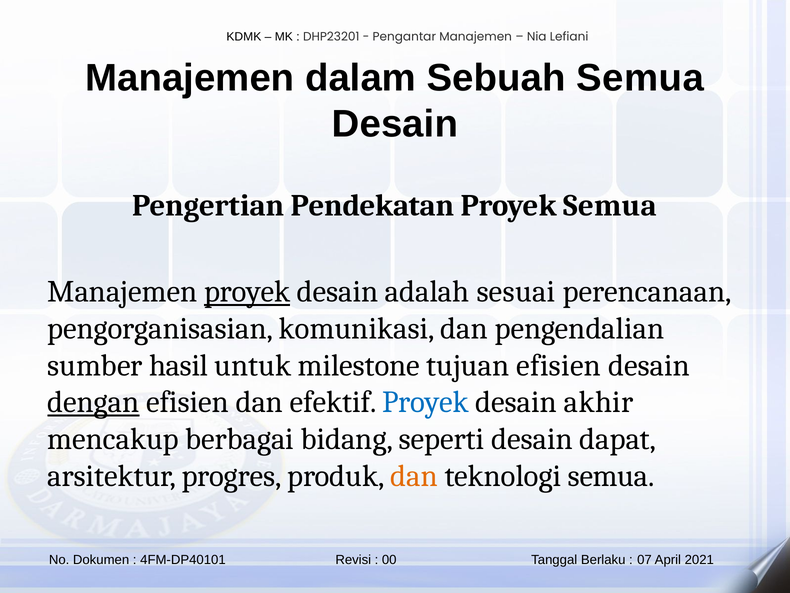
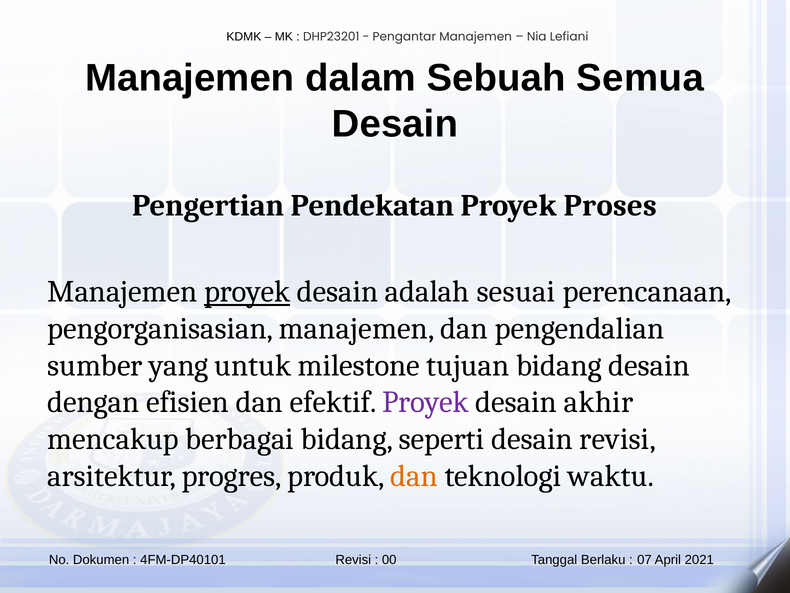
Proyek Semua: Semua -> Proses (610, 206)
pengorganisasian komunikasi: komunikasi -> manajemen (357, 328)
hasil: hasil -> yang (179, 365)
tujuan efisien: efisien -> bidang (559, 365)
dengan underline: present -> none (93, 402)
Proyek colour: blue -> purple (426, 402)
desain dapat: dapat -> revisi (618, 439)
teknologi semua: semua -> waktu (611, 476)
